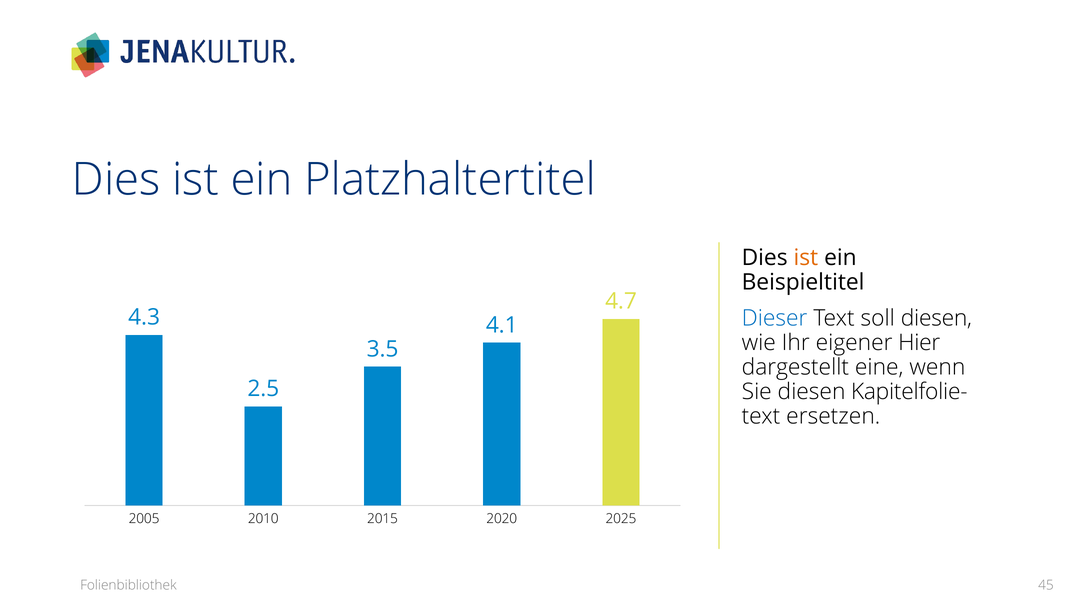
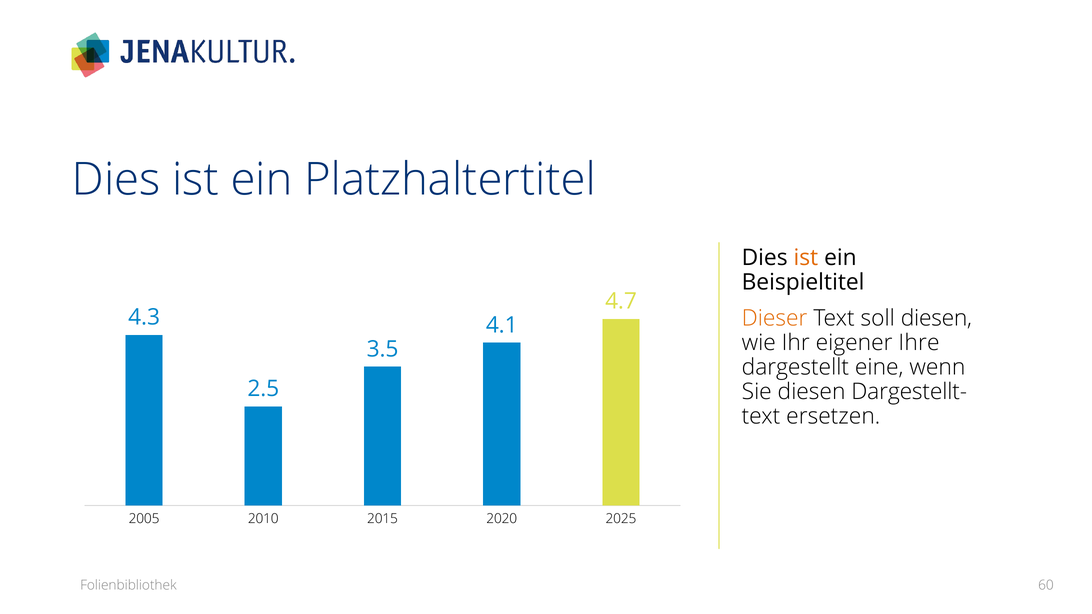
Dieser colour: blue -> orange (775, 318)
Hier: Hier -> Ihre (919, 343)
Kapitelfolie-: Kapitelfolie- -> Dargestellt- (909, 392)
45: 45 -> 60 (1046, 585)
